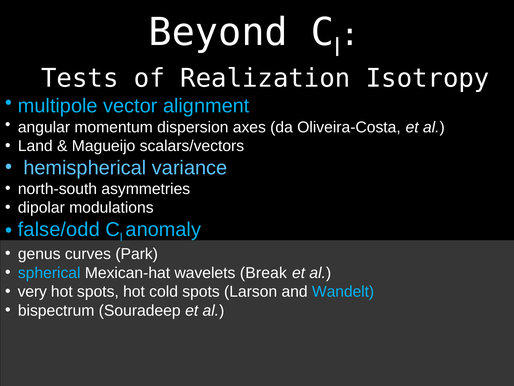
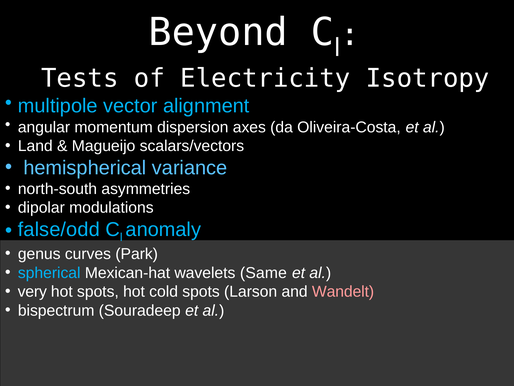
Realization: Realization -> Electricity (265, 78)
Break: Break -> Same (263, 272)
Wandelt colour: light blue -> pink (343, 291)
